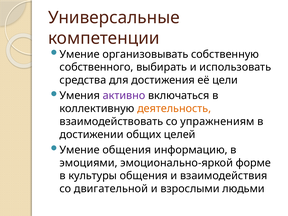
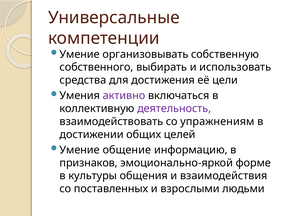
деятельность colour: orange -> purple (174, 109)
Умение общения: общения -> общение (127, 150)
эмоциями: эмоциями -> признаков (89, 163)
двигательной: двигательной -> поставленных (111, 189)
